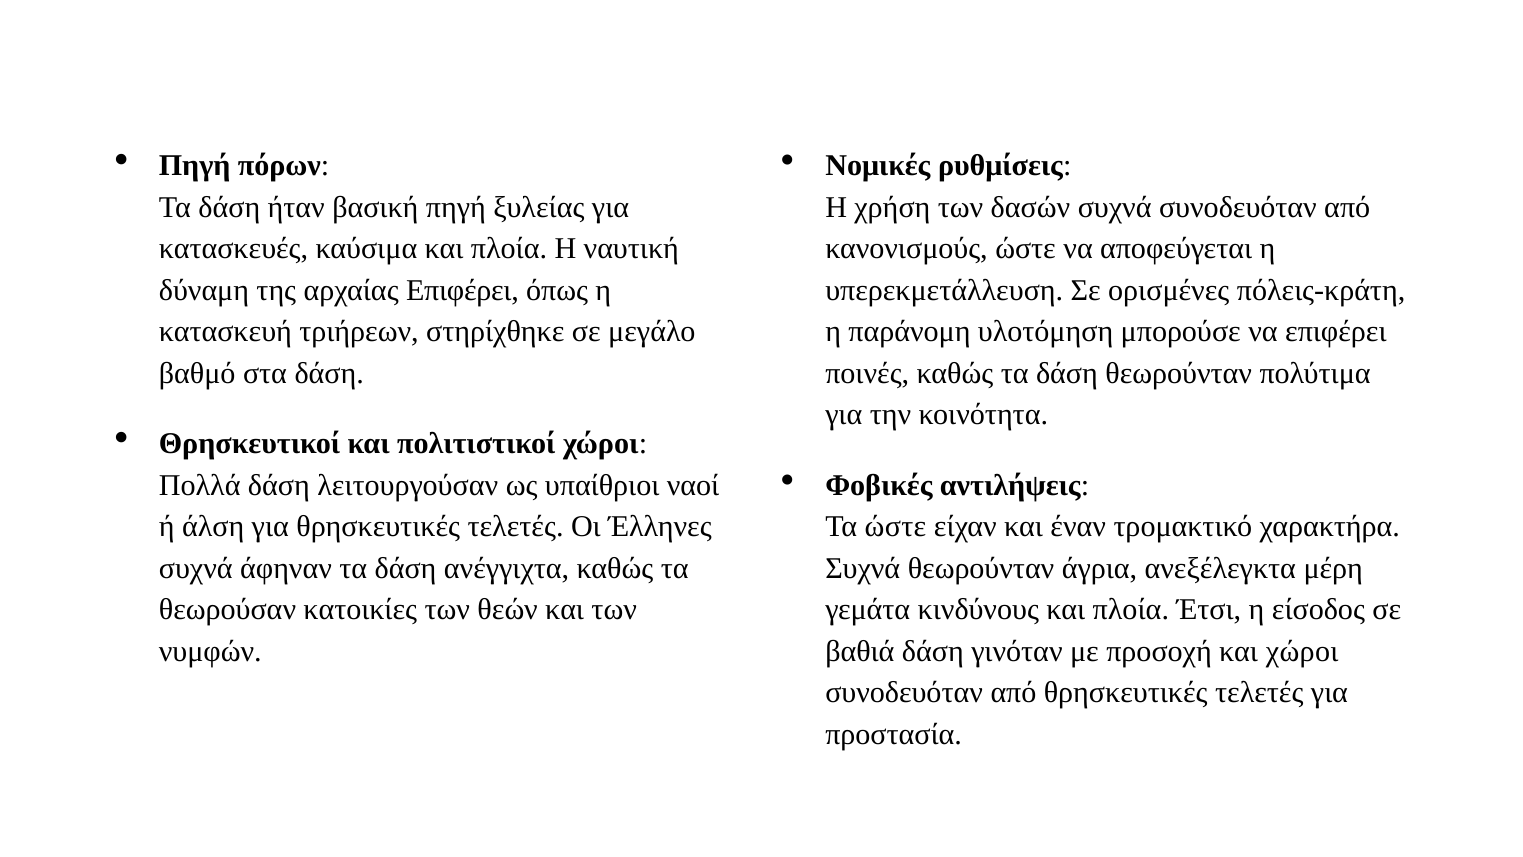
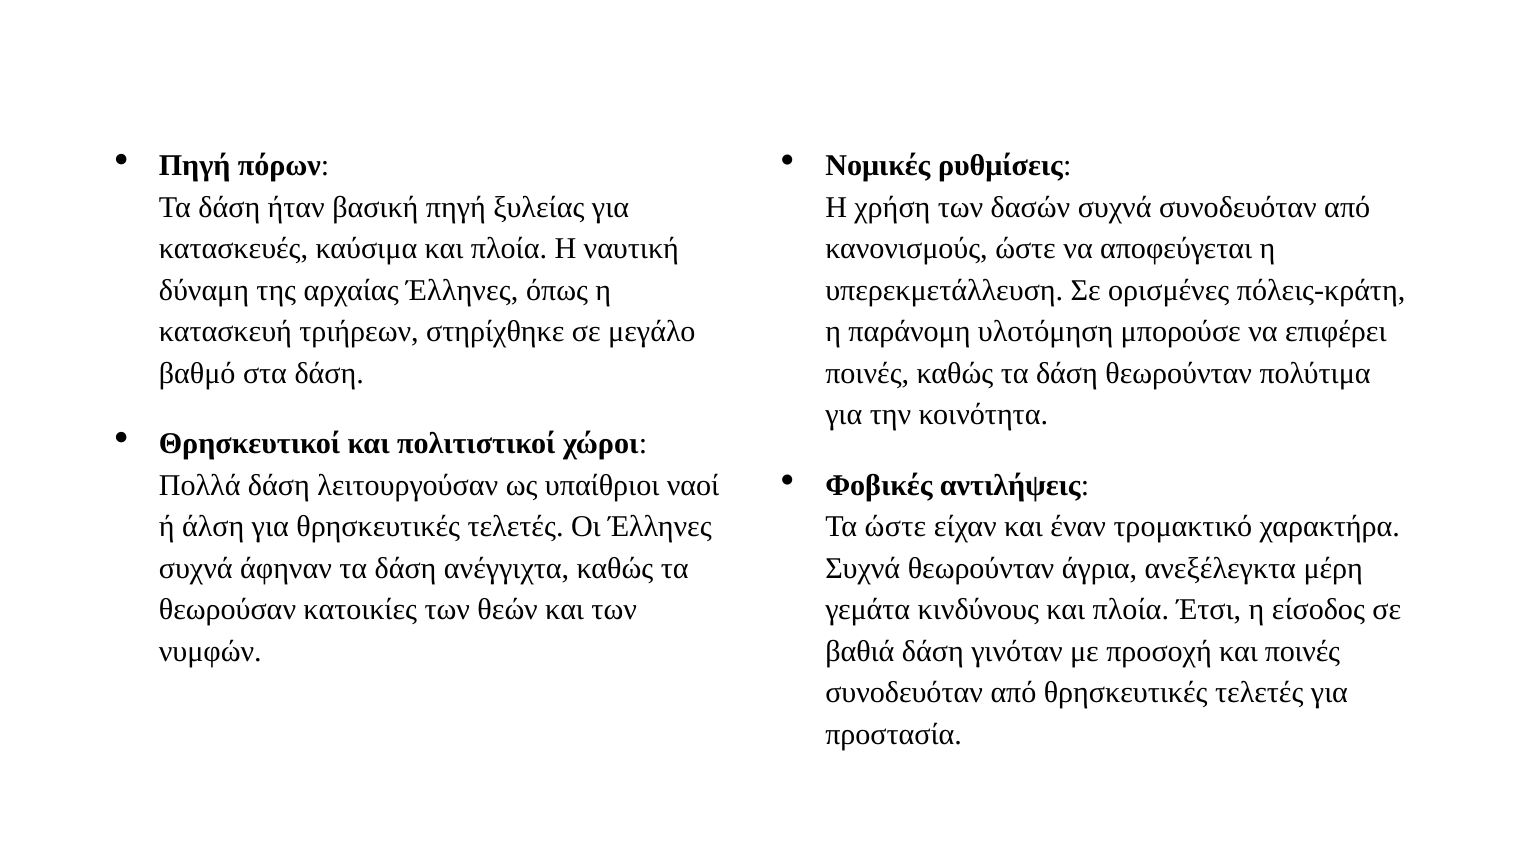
αρχαίας Επιφέρει: Επιφέρει -> Έλληνες (462, 290)
και χώροι: χώροι -> ποινές (1302, 651)
